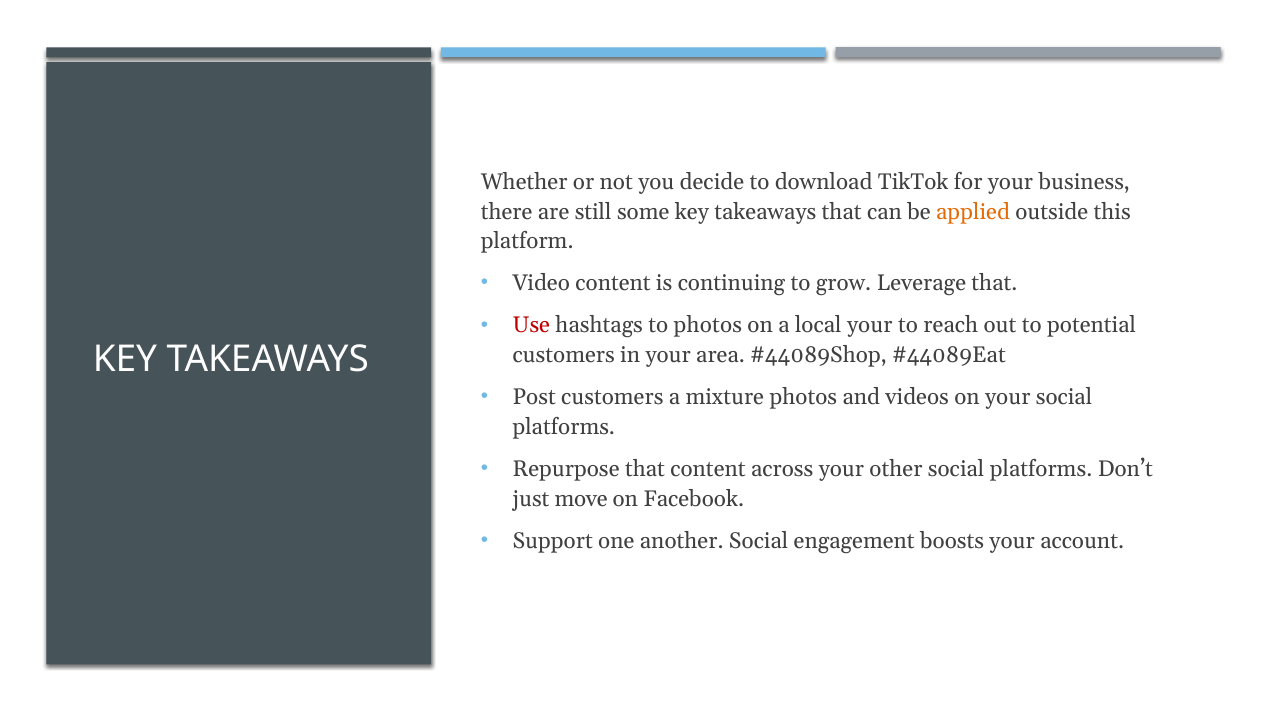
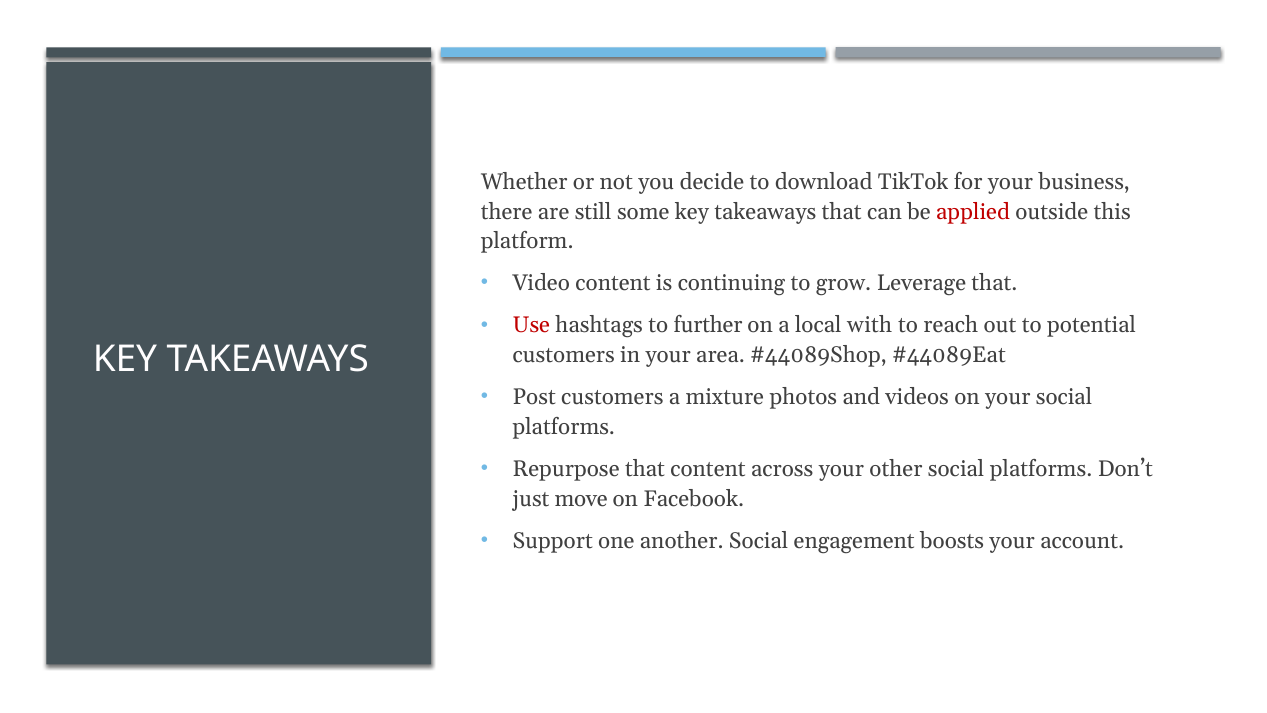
applied colour: orange -> red (973, 212)
to photos: photos -> further (708, 325)
local your: your -> with (870, 325)
